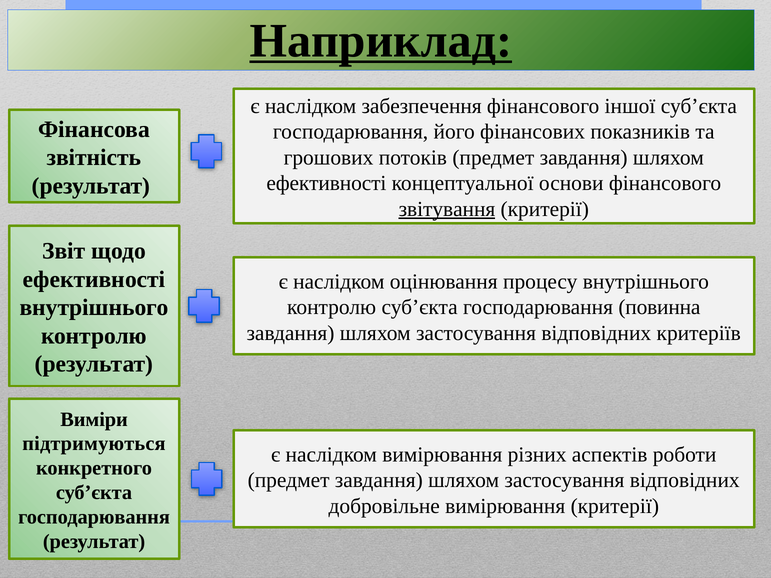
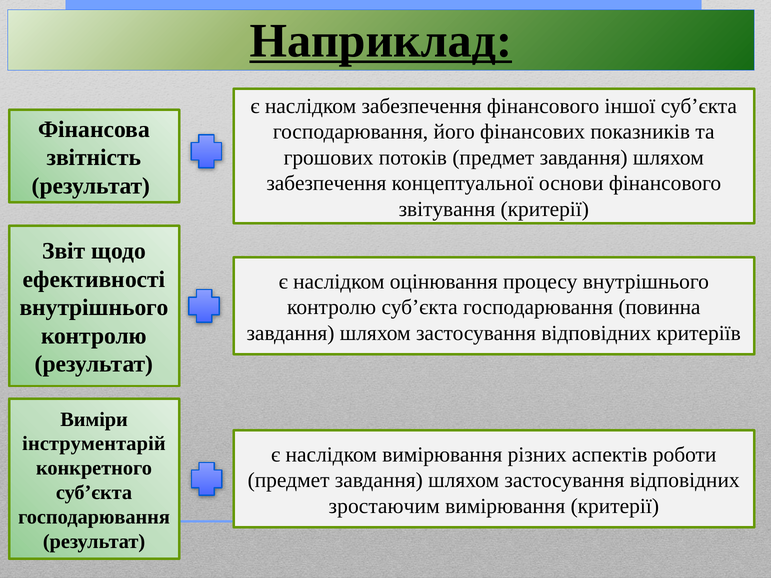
ефективності: ефективності -> забезпечення (326, 183)
звітування underline: present -> none (447, 209)
підтримуються: підтримуються -> інструментарій (94, 444)
добровільне: добровільне -> зростаючим (384, 506)
